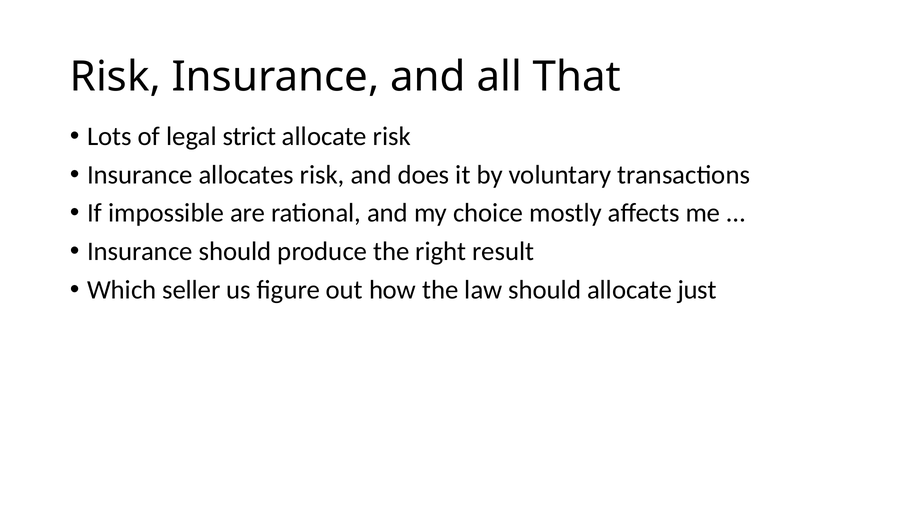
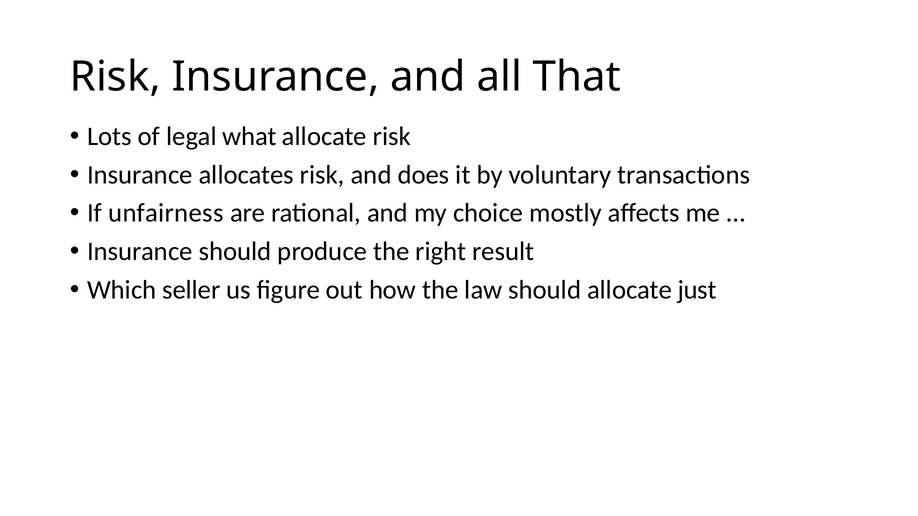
strict: strict -> what (249, 136)
impossible: impossible -> unfairness (166, 213)
